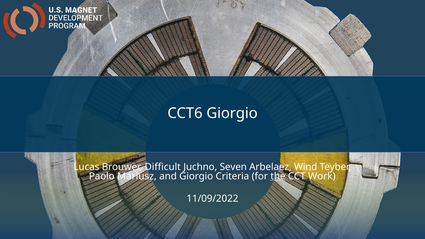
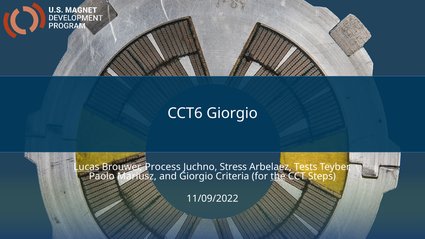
Lucas underline: none -> present (86, 167)
Difficult: Difficult -> Process (163, 167)
Seven: Seven -> Stress (233, 167)
Wind: Wind -> Tests (306, 167)
Work: Work -> Steps (322, 176)
